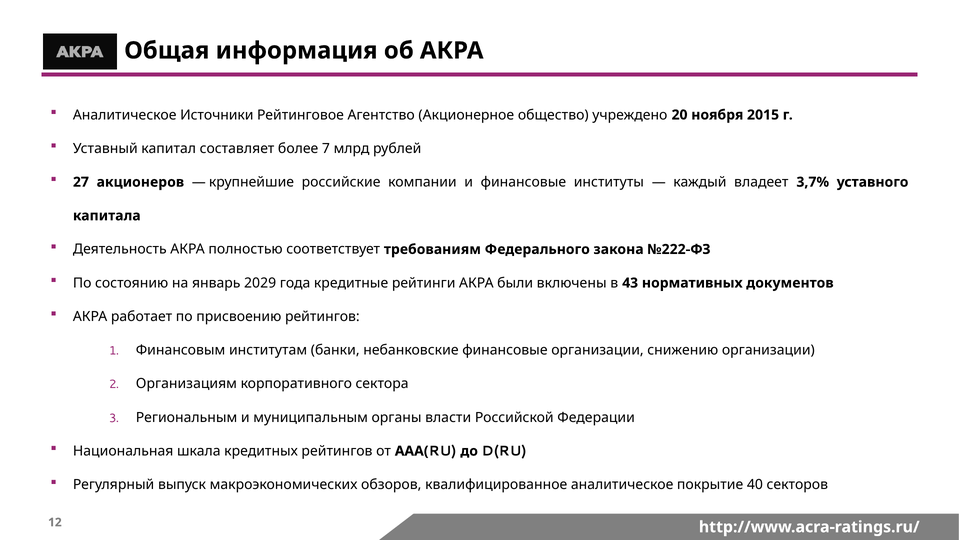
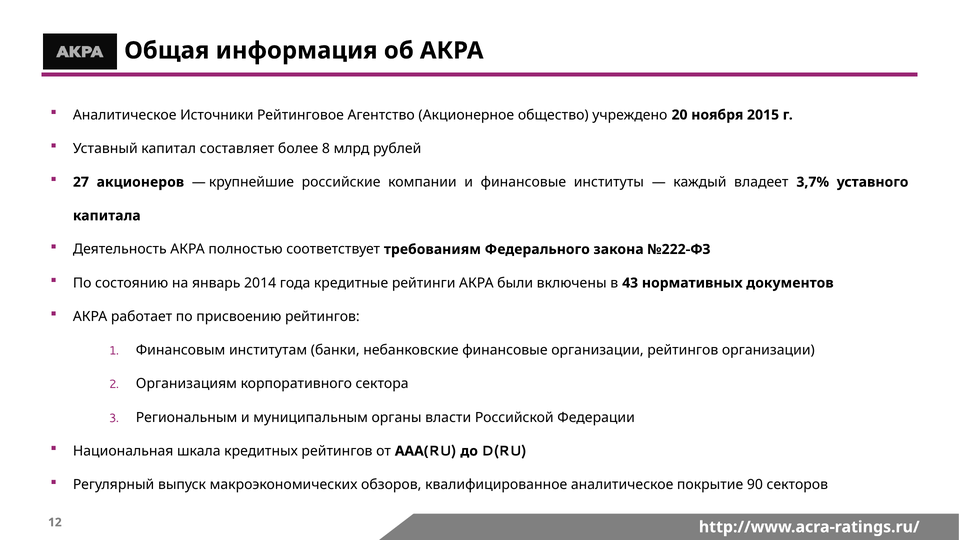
7: 7 -> 8 (326, 148)
2029: 2029 -> 2014 (260, 283)
организации снижению: снижению -> рейтингов (683, 350)
40: 40 -> 90 (755, 484)
